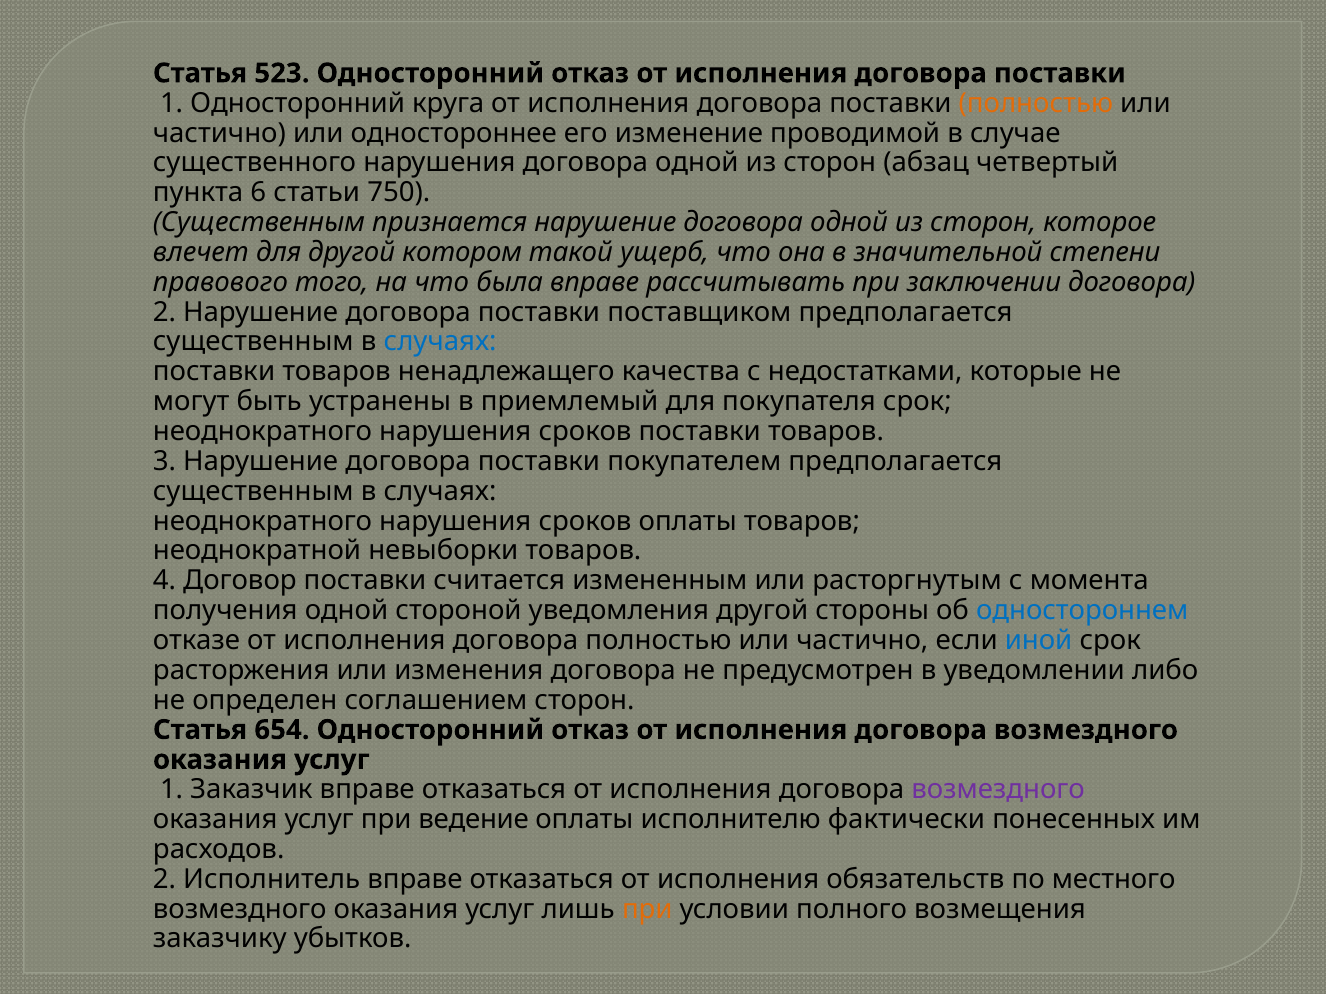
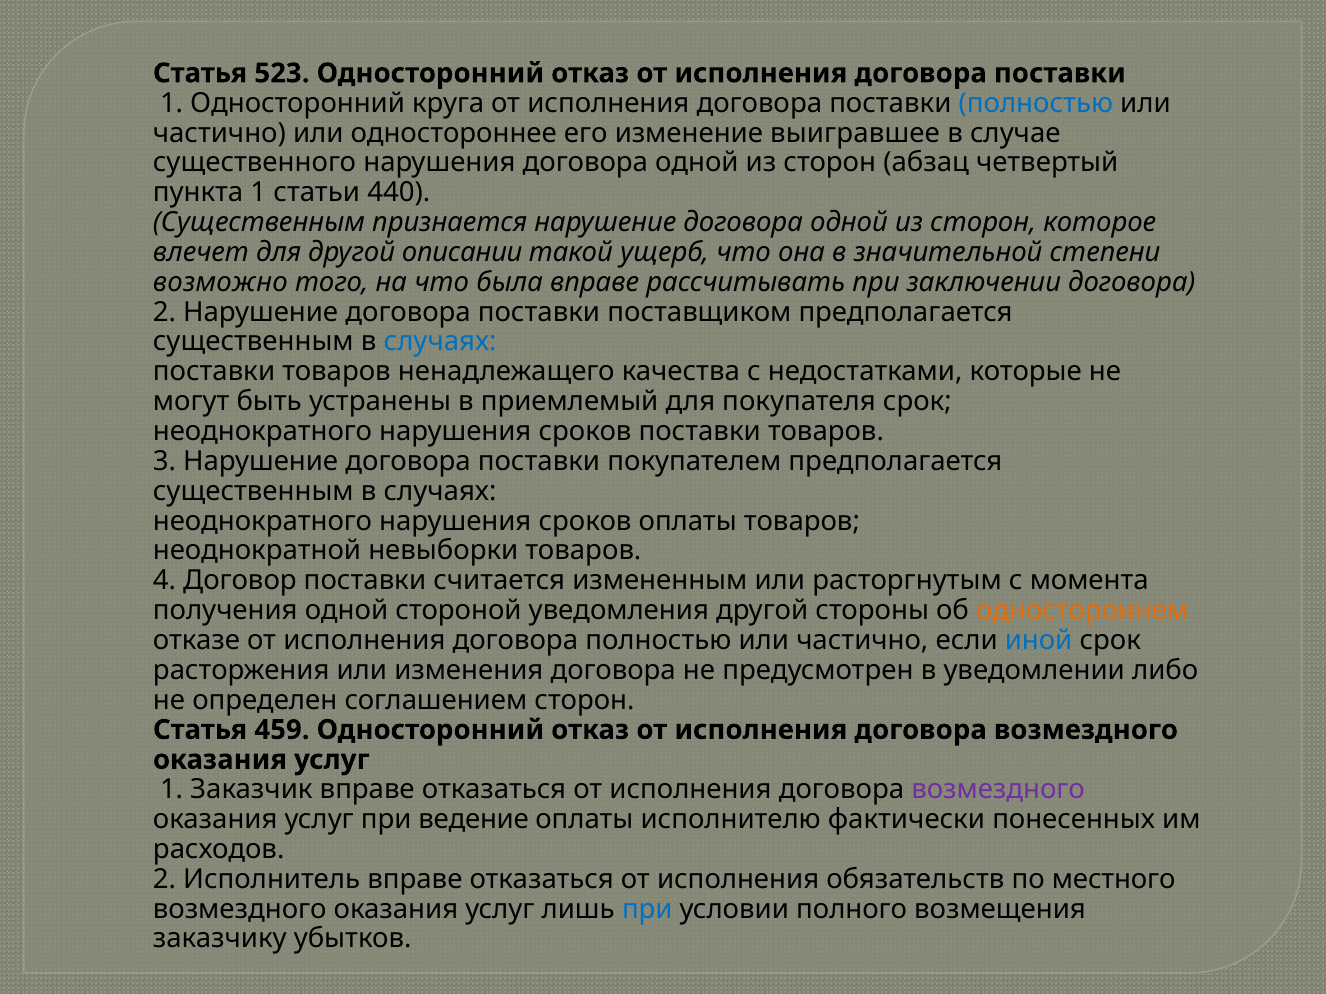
полностью colour: orange -> blue (1036, 103)
проводимой: проводимой -> выигравшее (855, 133)
пункта 6: 6 -> 1 (258, 193)
750: 750 -> 440 (399, 193)
котором: котором -> описании (462, 252)
правового: правового -> возможно (220, 282)
одностороннем colour: blue -> orange (1082, 611)
654: 654 -> 459 (282, 730)
при colour: orange -> blue (647, 909)
